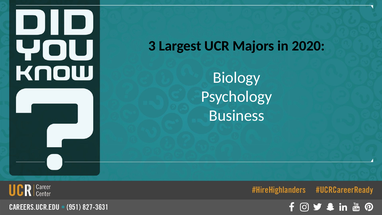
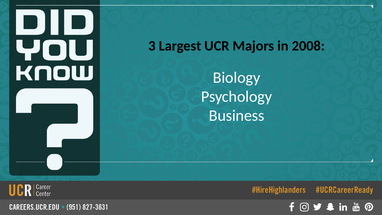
2020: 2020 -> 2008 (308, 46)
